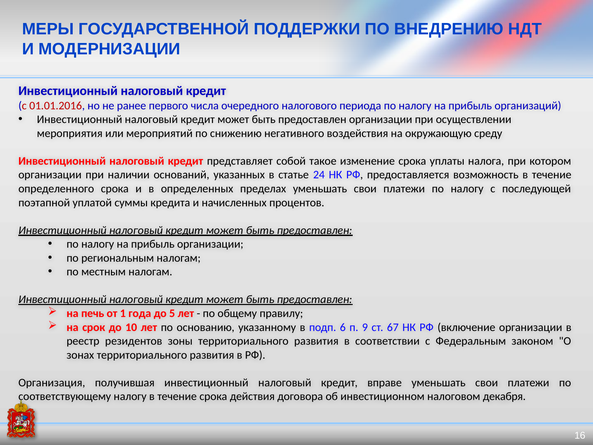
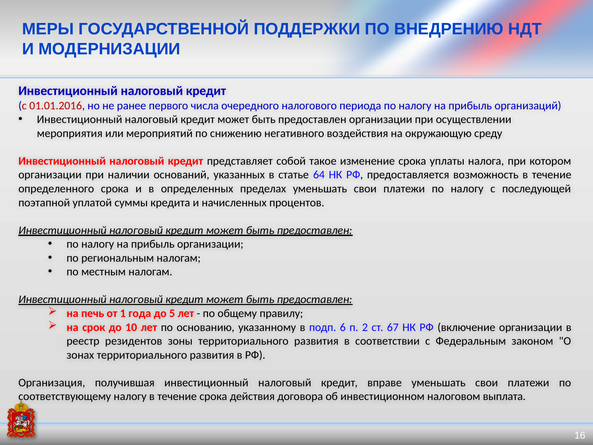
24: 24 -> 64 (319, 175)
9: 9 -> 2 (365, 327)
декабря: декабря -> выплата (504, 396)
